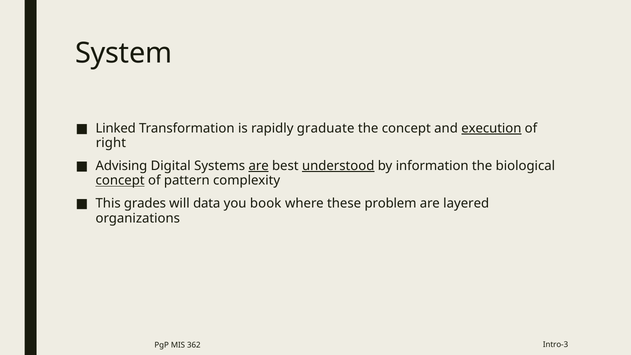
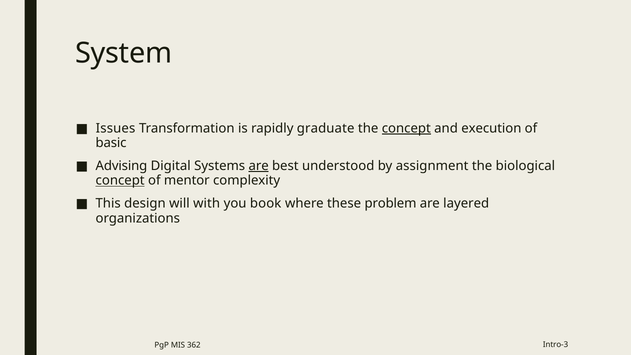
Linked: Linked -> Issues (116, 128)
concept underline: none -> present (406, 128)
execution underline: present -> none (491, 128)
right: right -> basic (111, 143)
understood underline: present -> none (338, 166)
information: information -> assignment (432, 166)
pattern: pattern -> mentor (187, 181)
grades: grades -> design (145, 203)
data: data -> with (207, 203)
